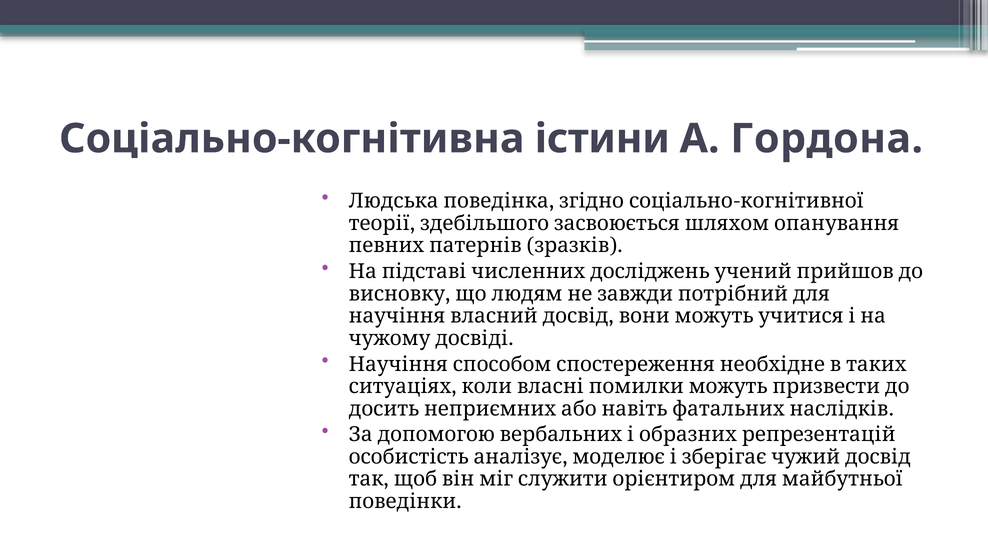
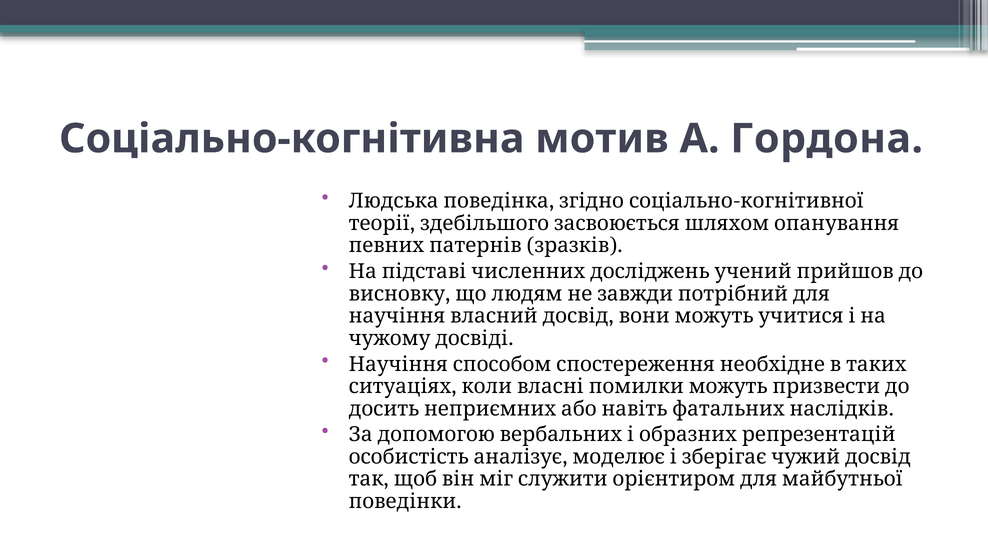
істини: істини -> мотив (602, 139)
